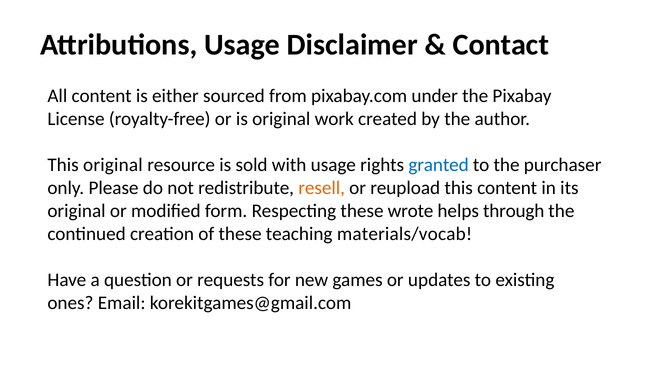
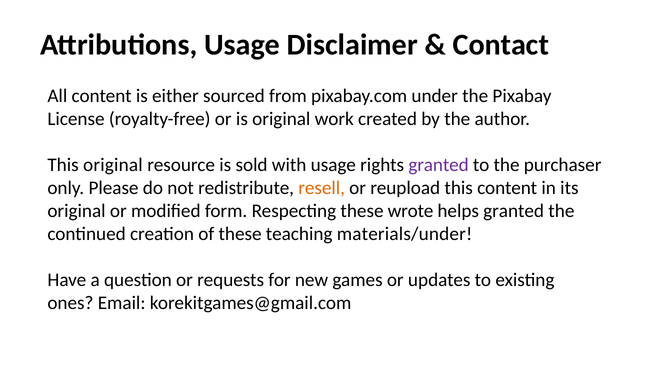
granted colour: blue -> purple (439, 165)
helps through: through -> granted (514, 211)
materials/vocab: materials/vocab -> materials/under (405, 234)
